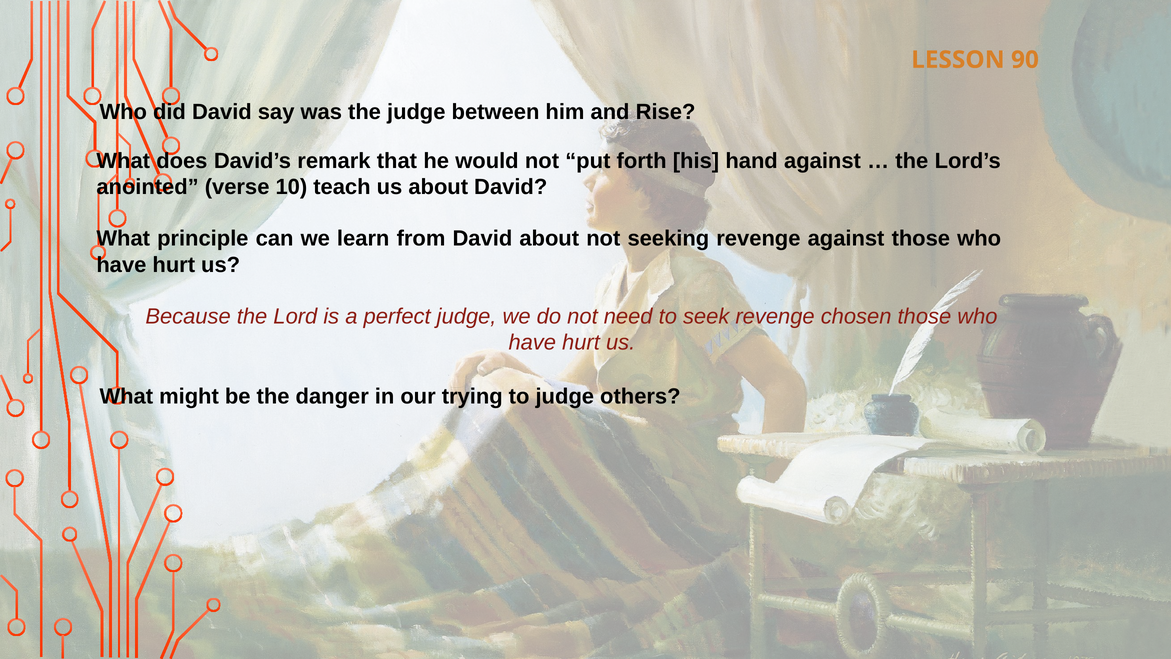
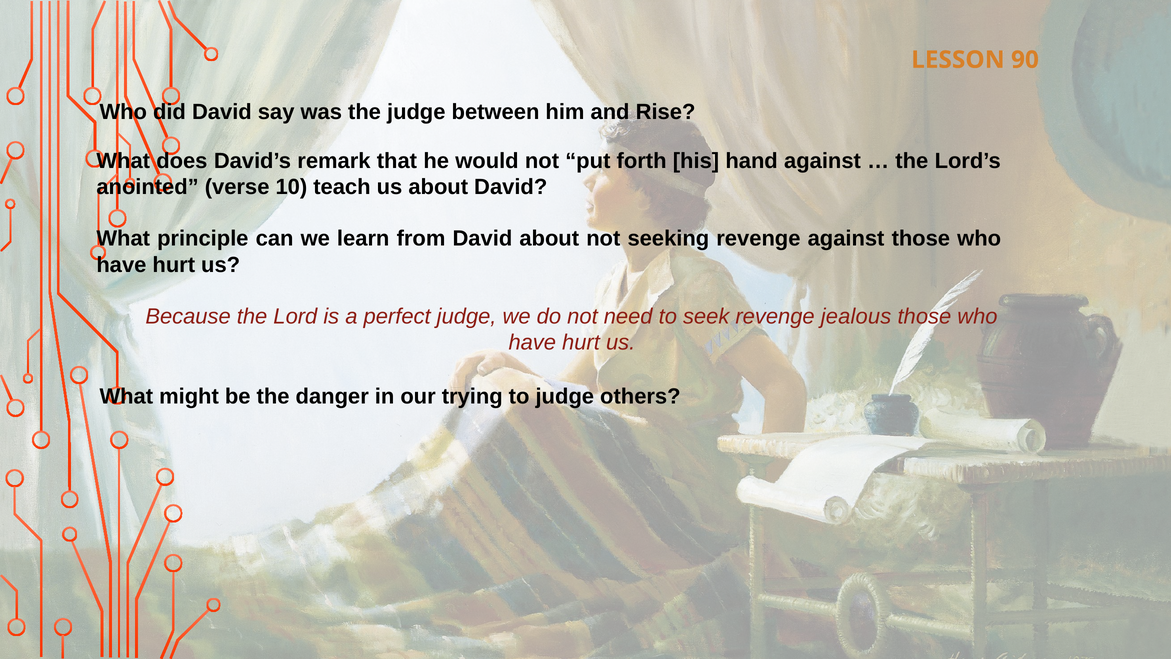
chosen: chosen -> jealous (856, 316)
